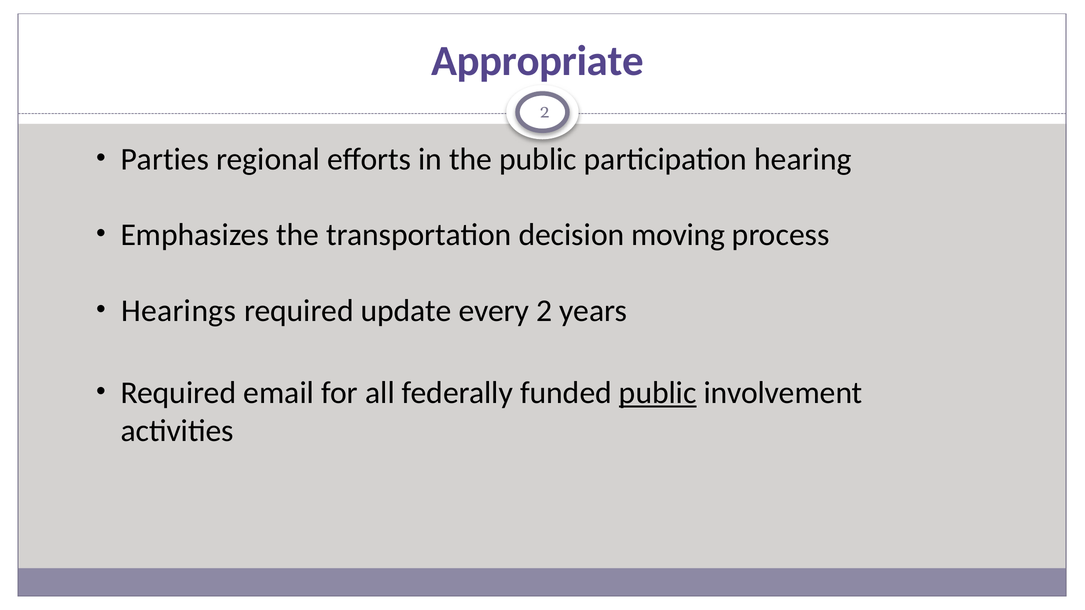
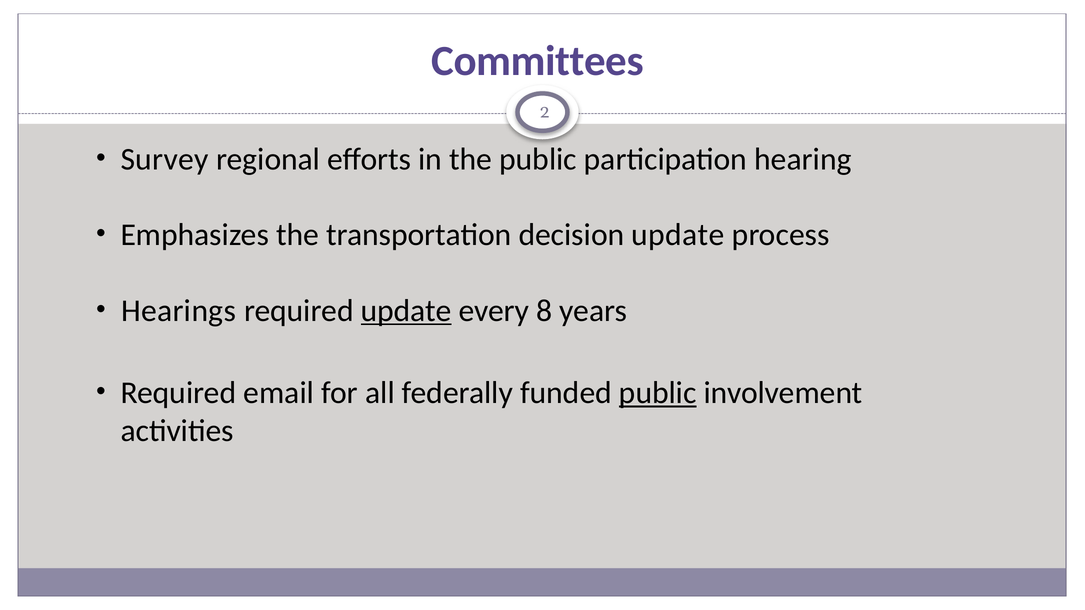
Appropriate: Appropriate -> Committees (537, 61)
Parties: Parties -> Survey (165, 159)
decision moving: moving -> update (678, 235)
update underline: none -> present (406, 311)
every 2: 2 -> 8 (544, 311)
